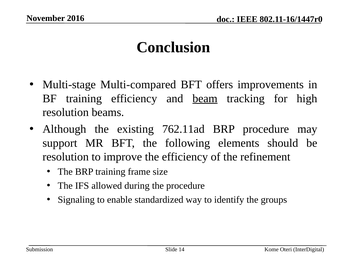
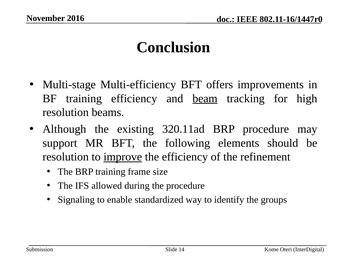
Multi-compared: Multi-compared -> Multi-efficiency (138, 85)
762.11ad: 762.11ad -> 320.11ad (183, 129)
improve underline: none -> present (123, 157)
